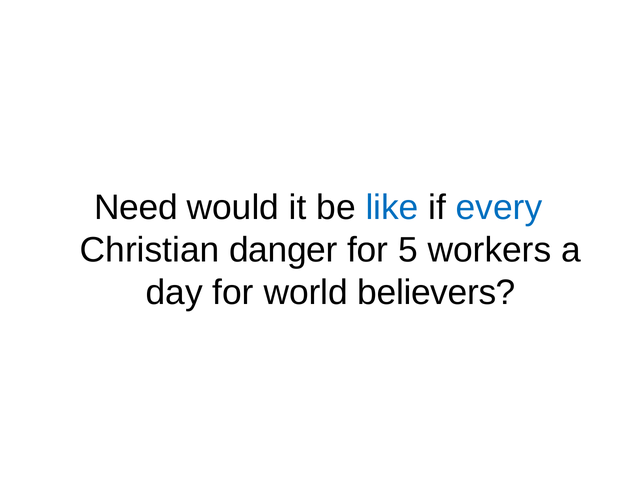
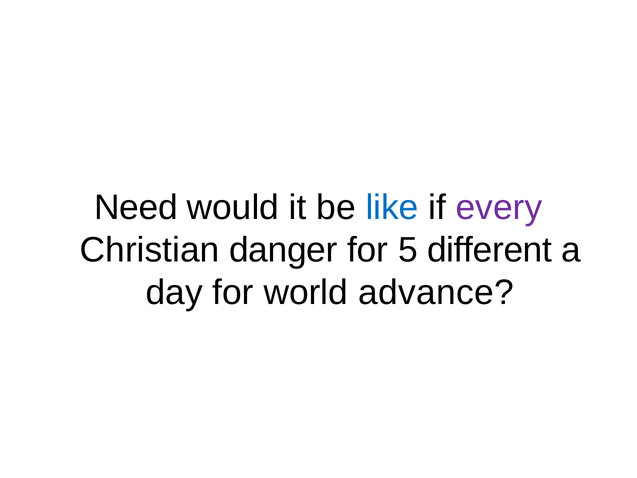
every colour: blue -> purple (499, 207)
workers: workers -> different (490, 250)
believers: believers -> advance (436, 292)
